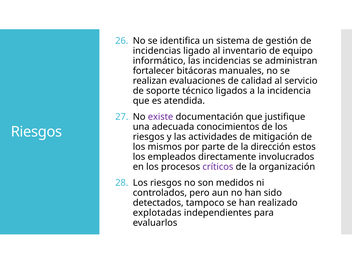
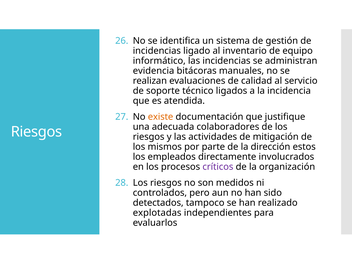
fortalecer: fortalecer -> evidencia (154, 71)
existe colour: purple -> orange (161, 117)
conocimientos: conocimientos -> colaboradores (228, 127)
